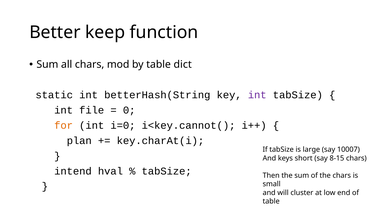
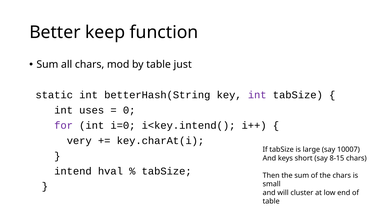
dict: dict -> just (183, 64)
file: file -> uses (92, 110)
for colour: orange -> purple (64, 125)
i<key.cannot(: i<key.cannot( -> i<key.intend( (189, 125)
plan: plan -> very (79, 141)
